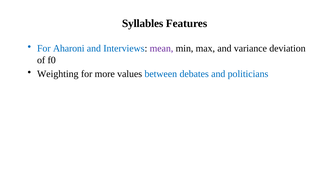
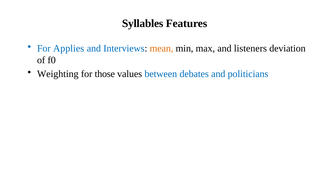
Aharoni: Aharoni -> Applies (69, 48)
mean colour: purple -> orange (161, 48)
variance: variance -> listeners (250, 48)
more: more -> those (105, 74)
